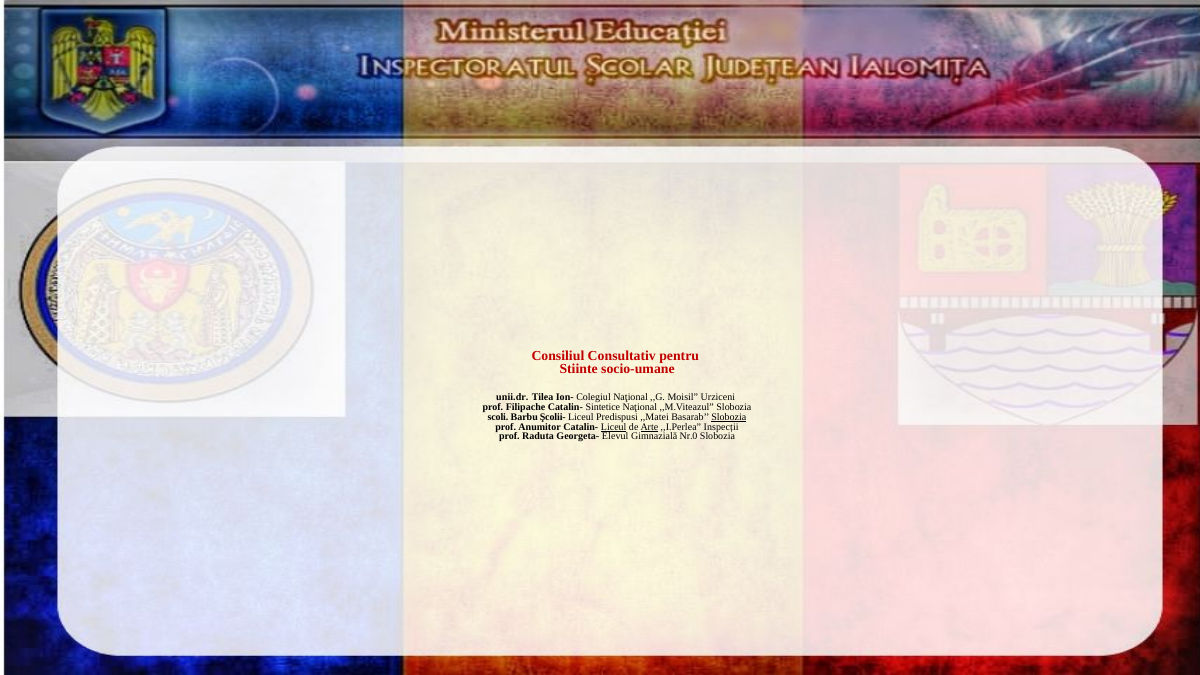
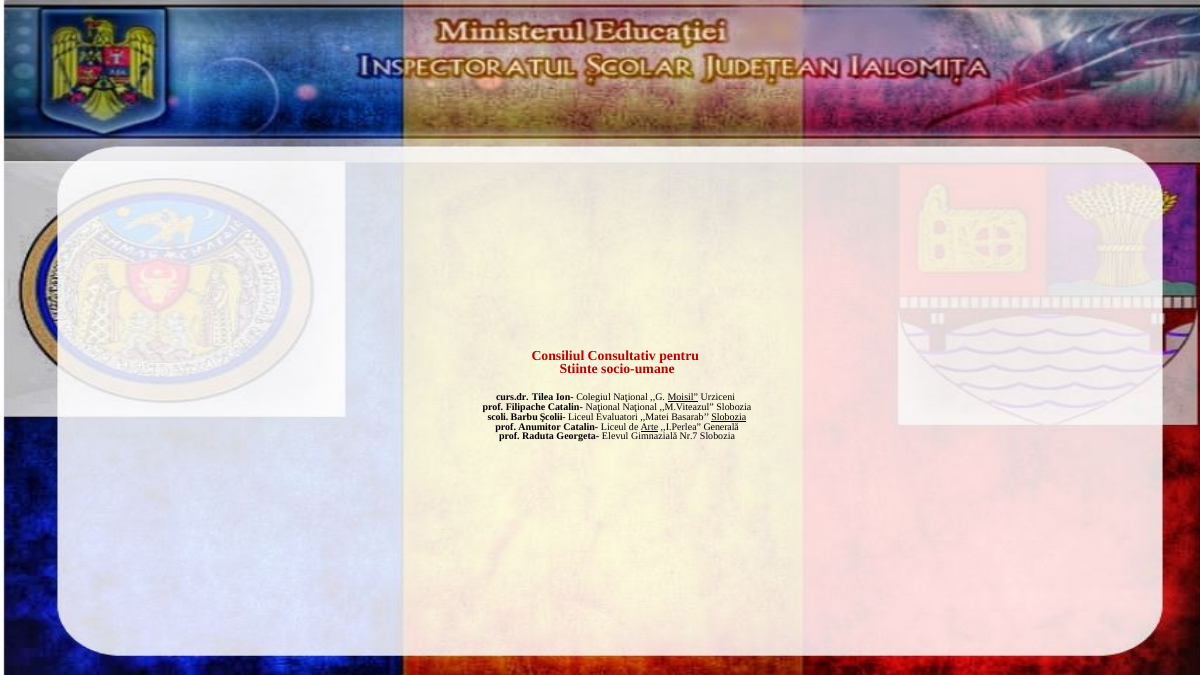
unii.dr: unii.dr -> curs.dr (512, 397)
Moisilˮ underline: none -> present (683, 397)
Catalin- Sintetice: Sintetice -> Naţional (603, 407)
Predispusi: Predispusi -> Evaluatori (617, 417)
Liceul underline: present -> none (614, 427)
Inspecții: Inspecții -> Generală (721, 427)
Nr.0: Nr.0 -> Nr.7 (689, 437)
